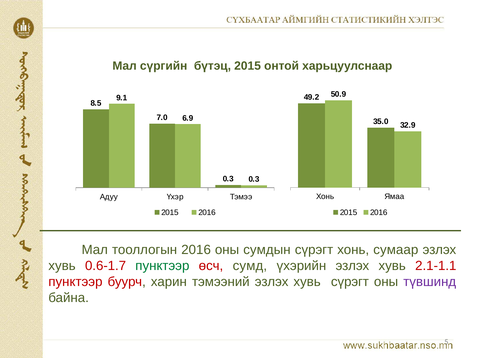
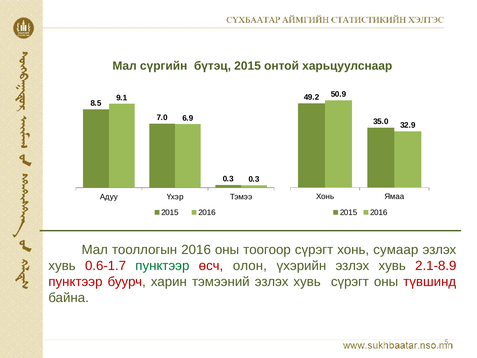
сумдын: сумдын -> тоогоор (267, 250)
сумд: сумд -> олон (250, 266)
2.1-1.1: 2.1-1.1 -> 2.1-8.9 (436, 266)
түвшинд colour: purple -> red (430, 282)
